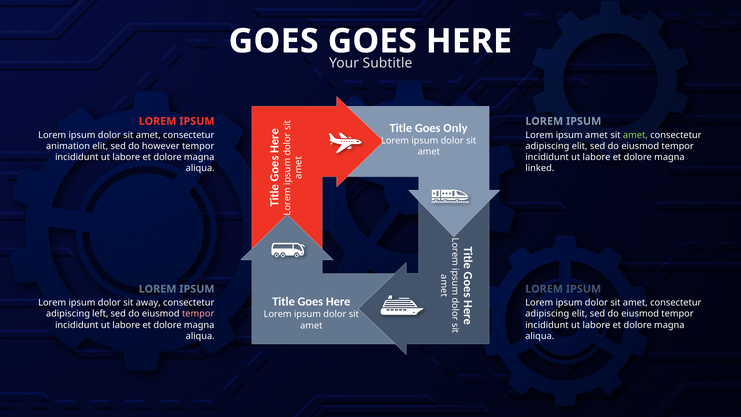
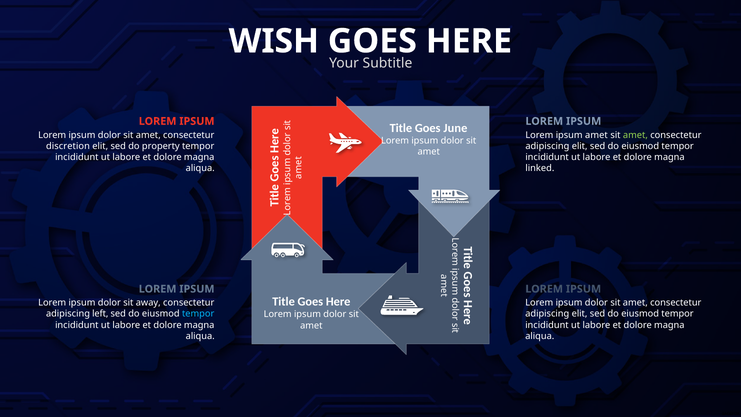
GOES: GOES -> WISH (274, 41)
Only: Only -> June (455, 128)
animation: animation -> discretion (68, 146)
however: however -> property (161, 146)
tempor colour: pink -> light blue (198, 314)
